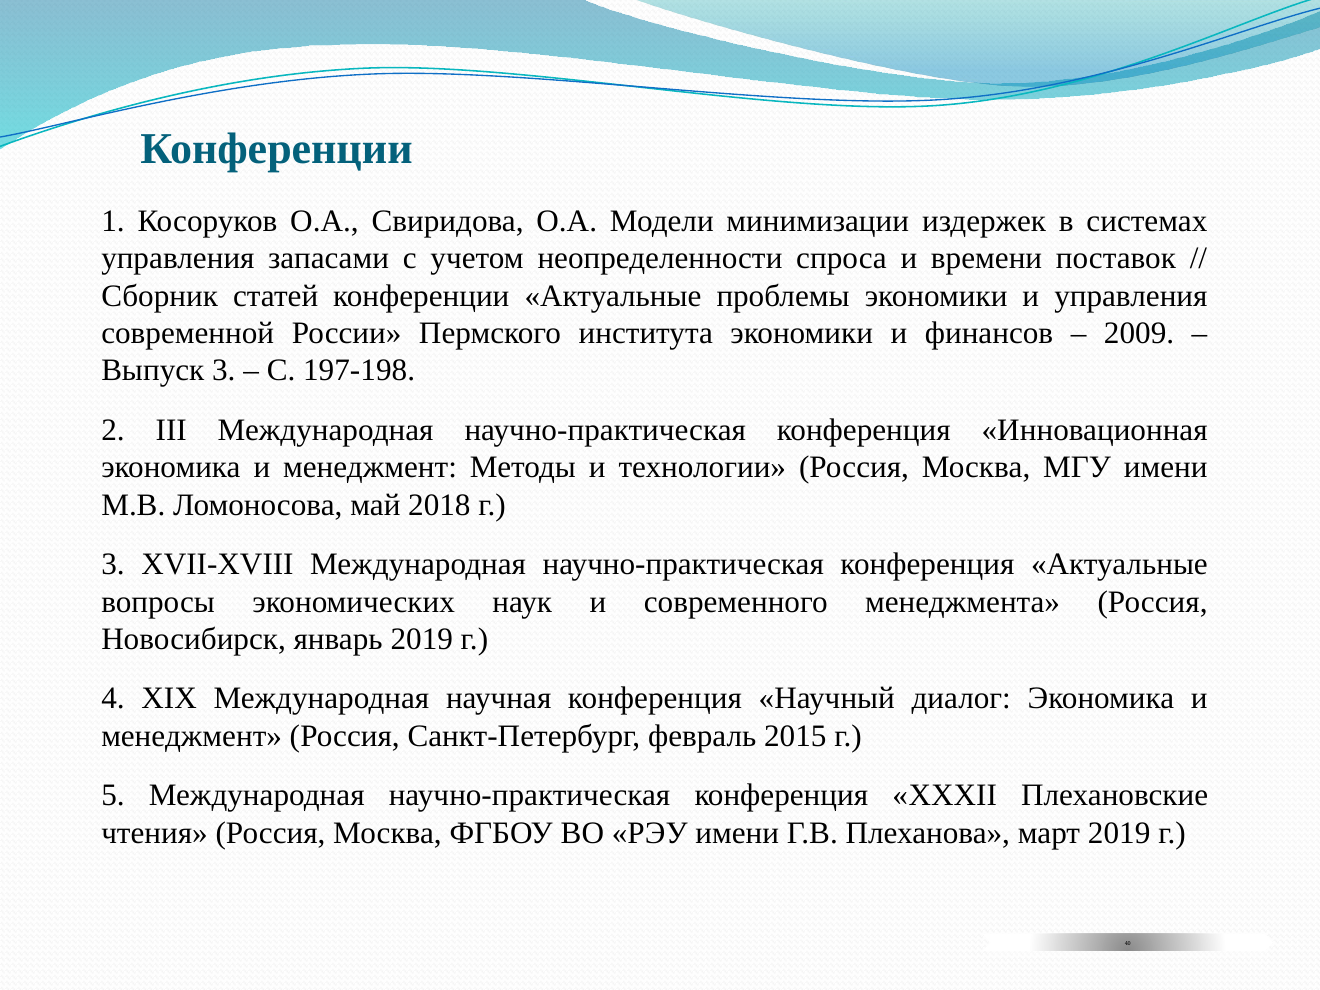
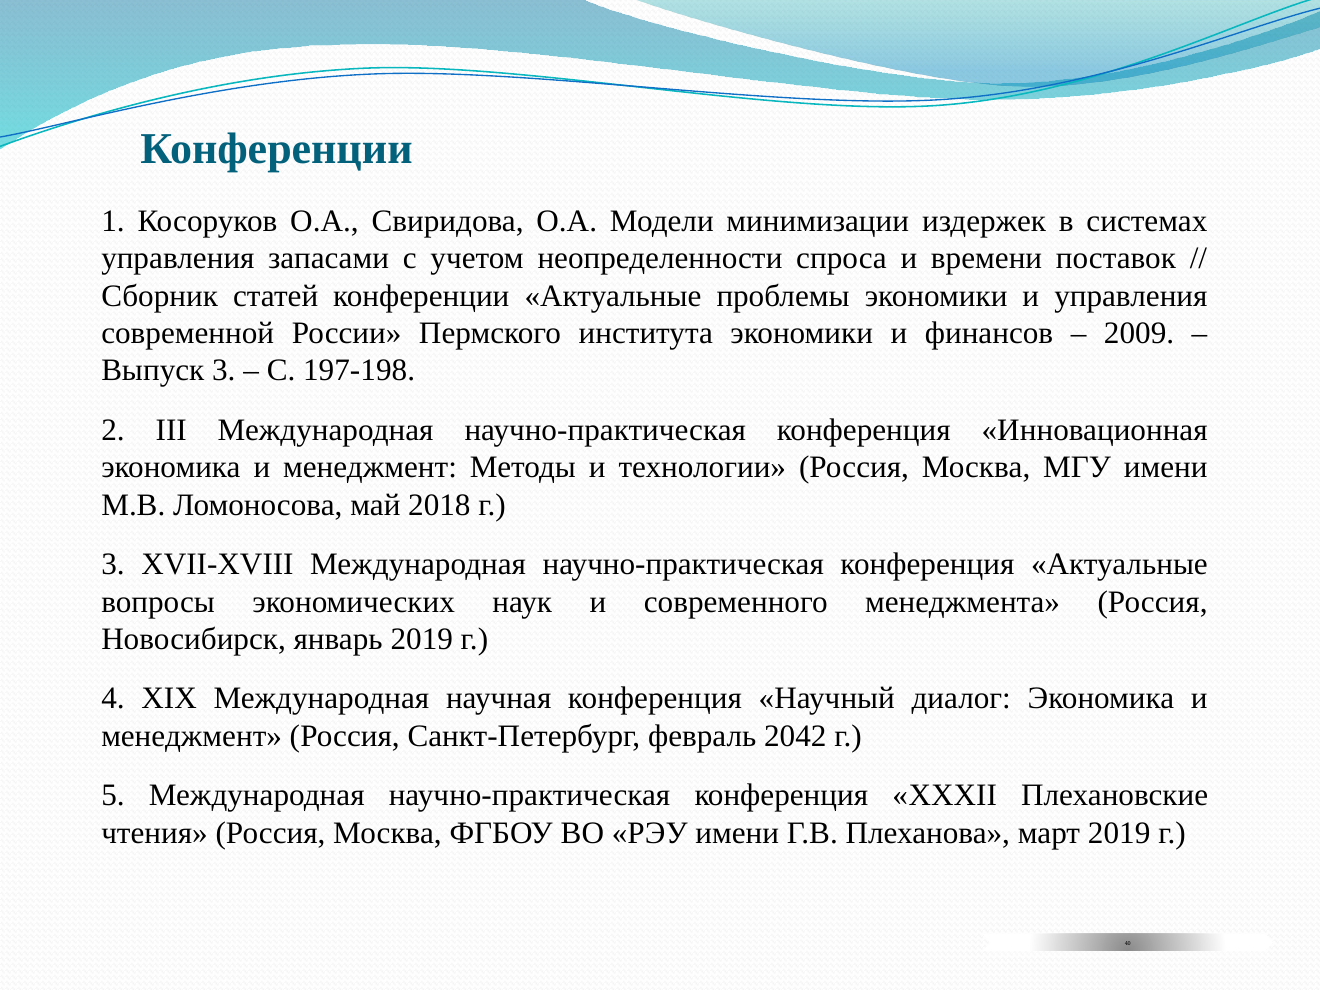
2015: 2015 -> 2042 (795, 736)
